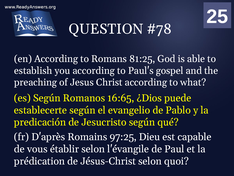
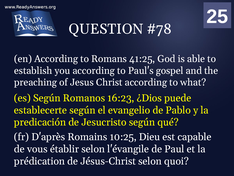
81:25: 81:25 -> 41:25 (142, 59)
16:65: 16:65 -> 16:23 (121, 98)
97:25: 97:25 -> 10:25 (123, 137)
